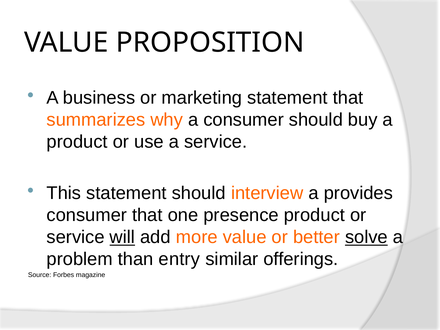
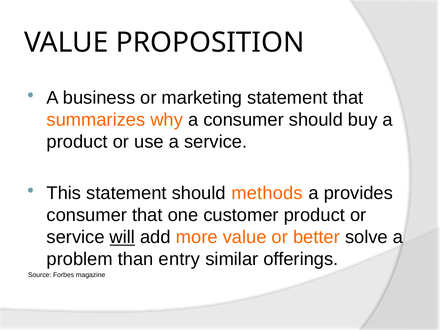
interview: interview -> methods (267, 193)
presence: presence -> customer (241, 215)
solve underline: present -> none (366, 237)
